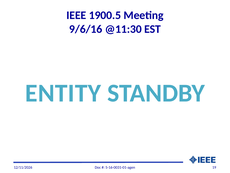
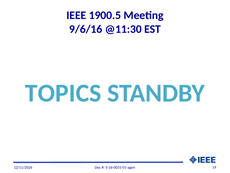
ENTITY: ENTITY -> TOPICS (63, 93)
